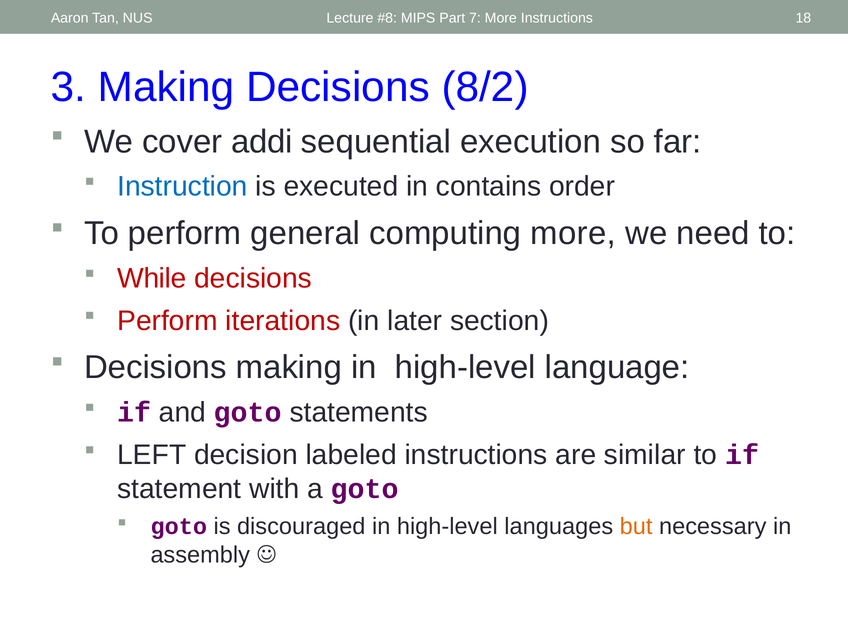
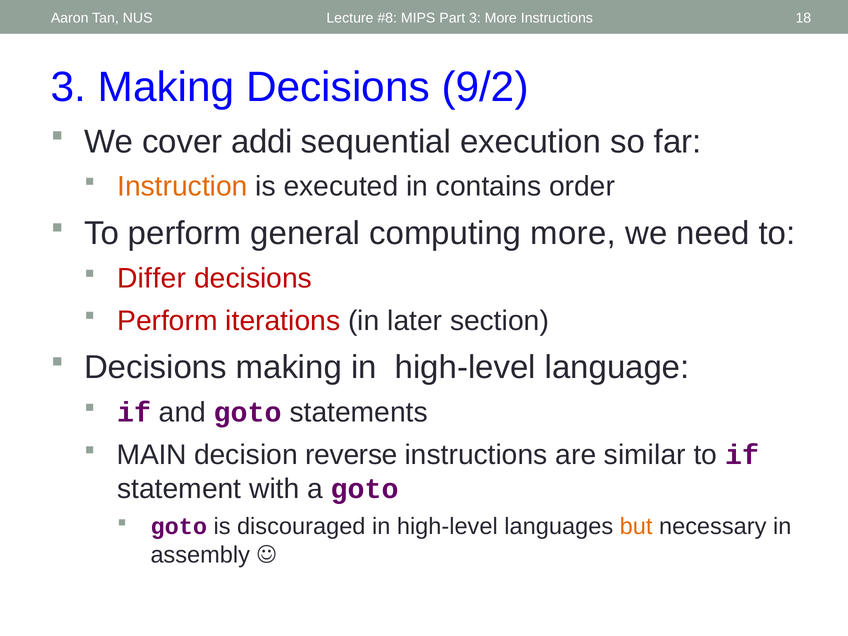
Part 7: 7 -> 3 (475, 18)
8/2: 8/2 -> 9/2 (485, 87)
Instruction colour: blue -> orange (182, 187)
While: While -> Differ (152, 278)
LEFT: LEFT -> MAIN (152, 455)
labeled: labeled -> reverse (351, 455)
